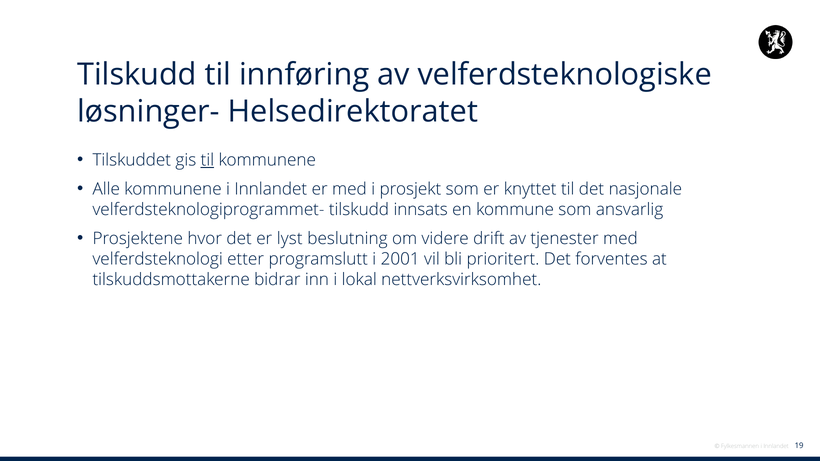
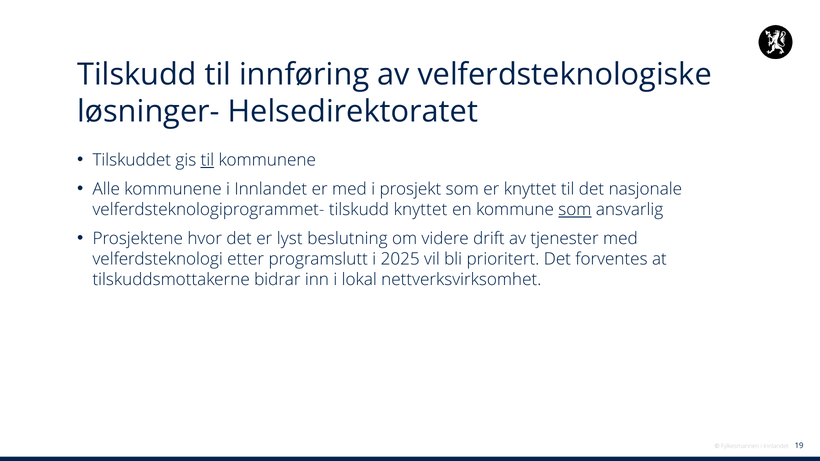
tilskudd innsats: innsats -> knyttet (421, 210)
som underline: none -> present (575, 210)
2001: 2001 -> 2025 (400, 259)
